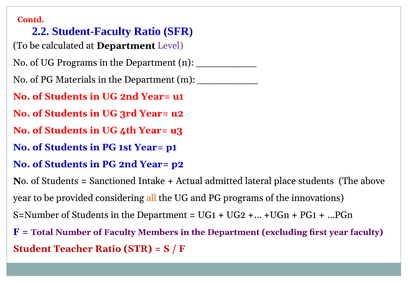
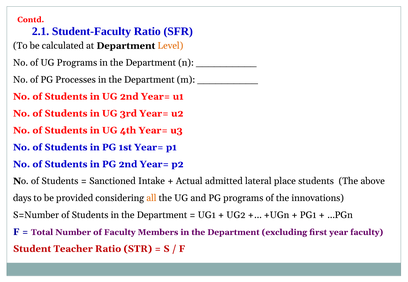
2.2: 2.2 -> 2.1 (41, 32)
Level colour: purple -> orange (170, 46)
Materials: Materials -> Processes (76, 80)
year: year -> days (22, 198)
